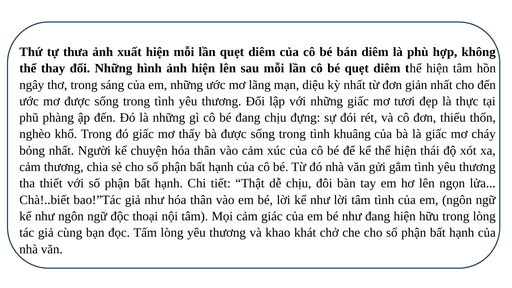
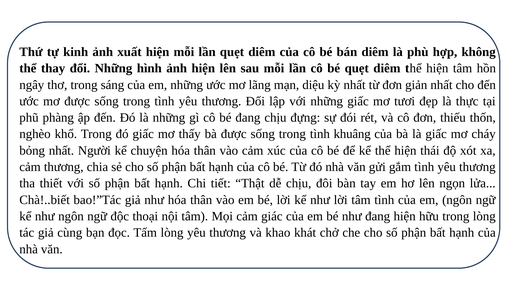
thưa: thưa -> kinh (76, 52)
